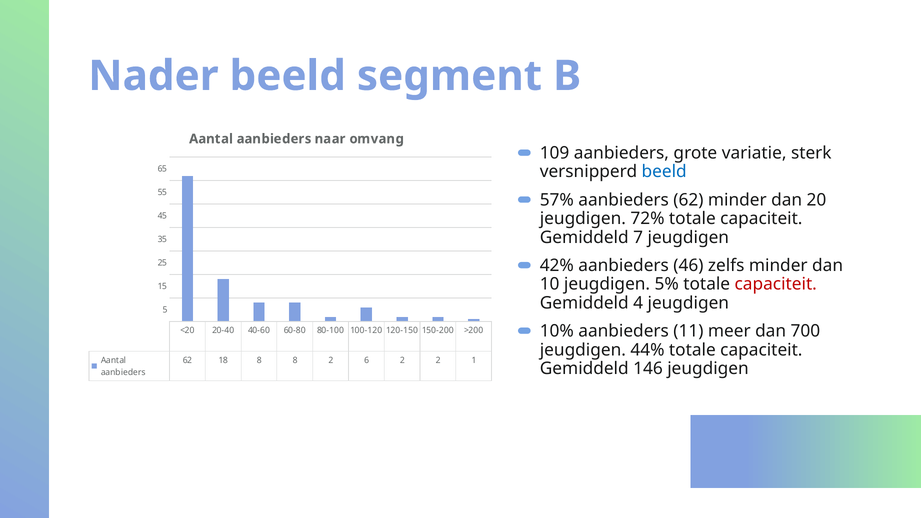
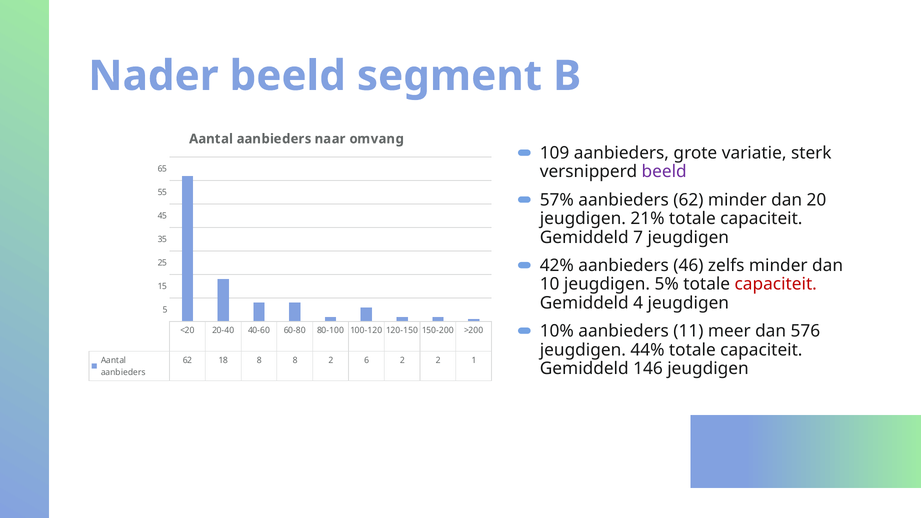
beeld colour: blue -> purple (664, 172)
72%: 72% -> 21% (647, 219)
700: 700 -> 576 (805, 331)
